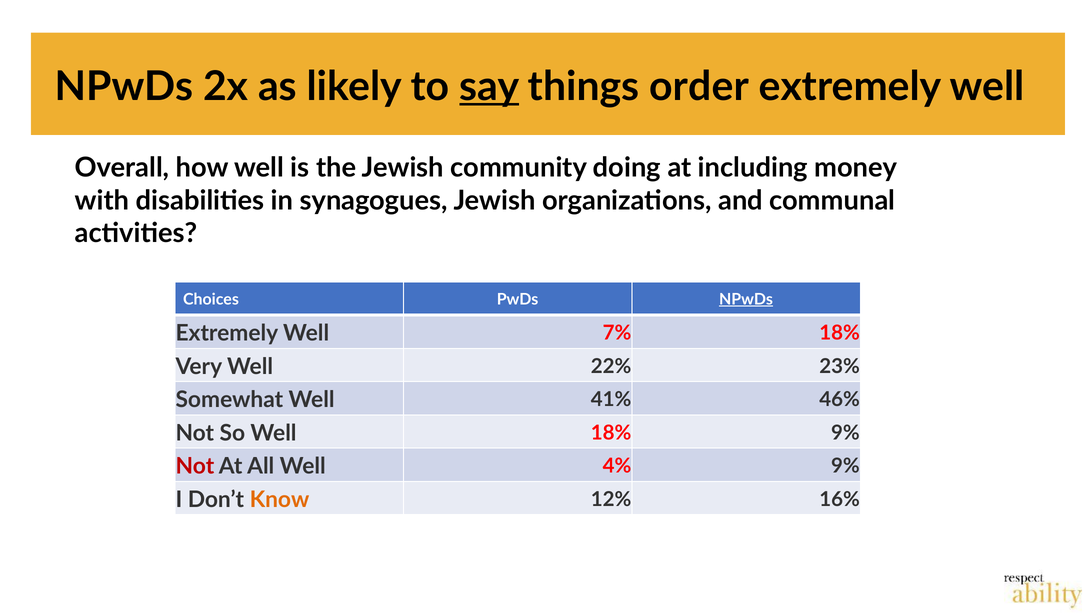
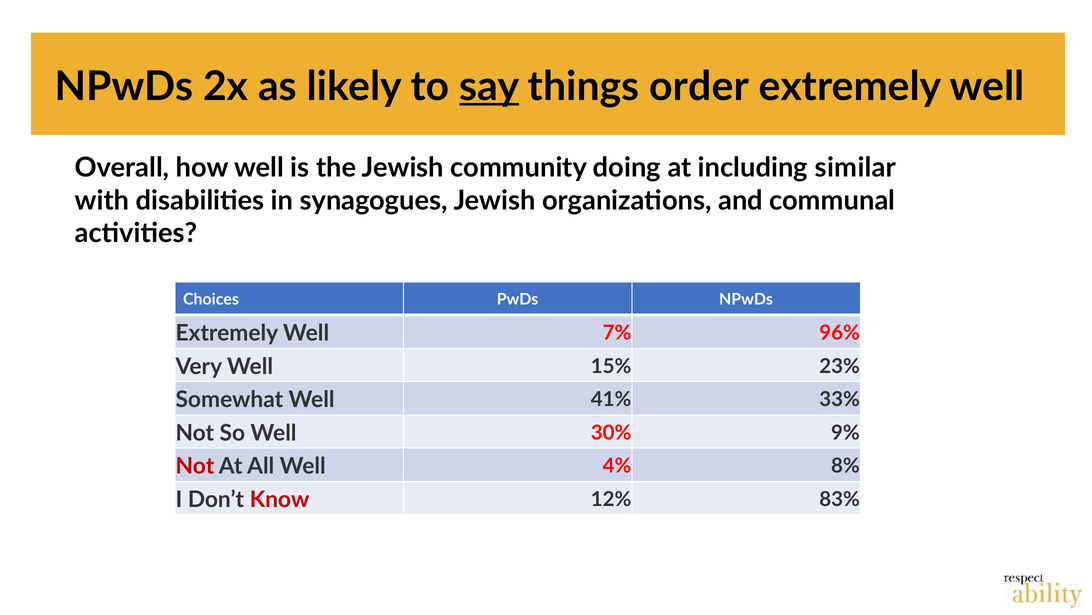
money: money -> similar (856, 168)
NPwDs underline: present -> none (746, 299)
7% 18%: 18% -> 96% (840, 333)
22%: 22% -> 15% (611, 366)
46%: 46% -> 33% (840, 399)
Well 18%: 18% -> 30% (611, 432)
4% 9%: 9% -> 8% (845, 466)
Know colour: orange -> red (279, 499)
16%: 16% -> 83% (840, 499)
